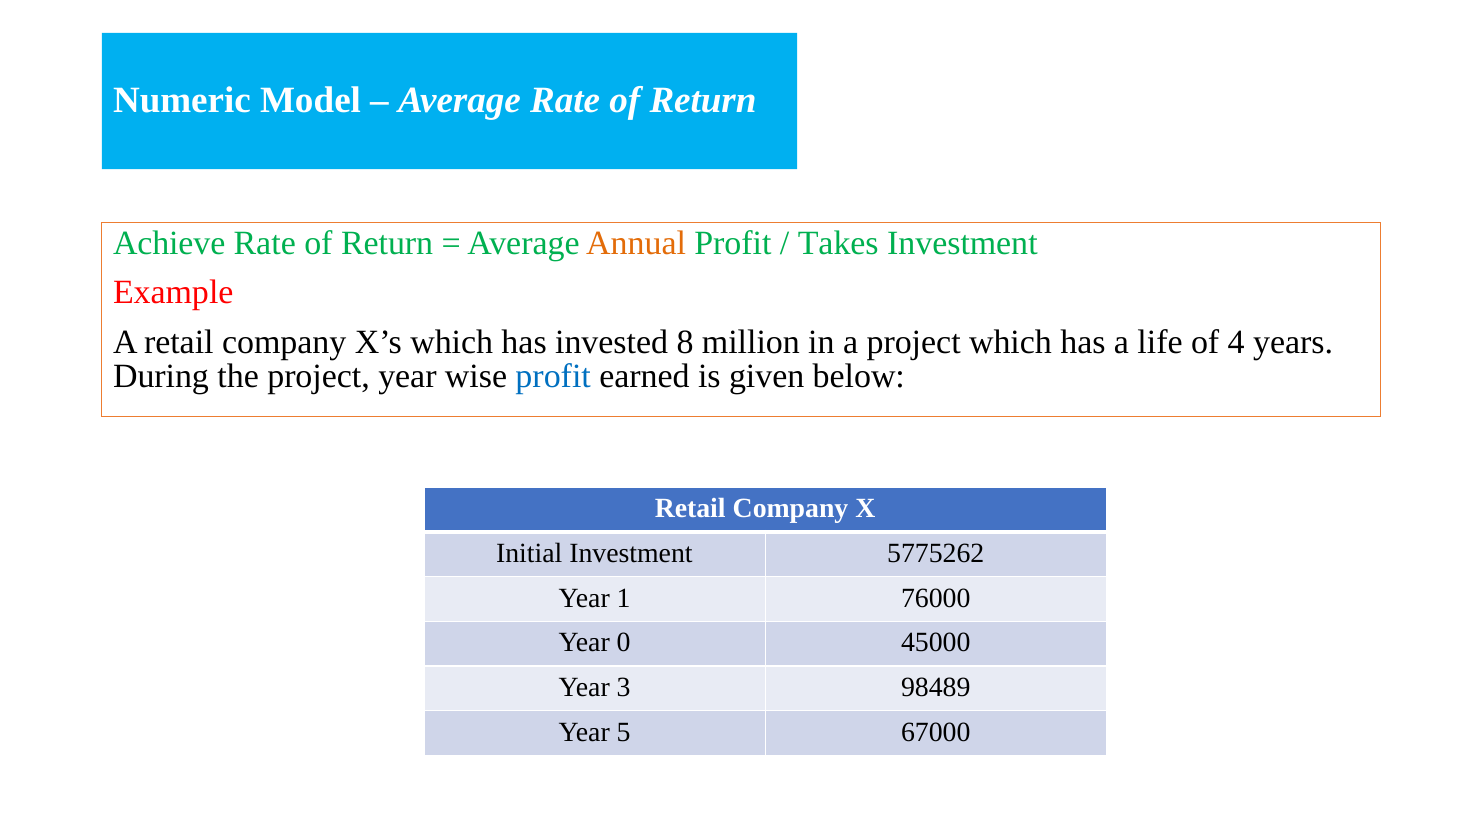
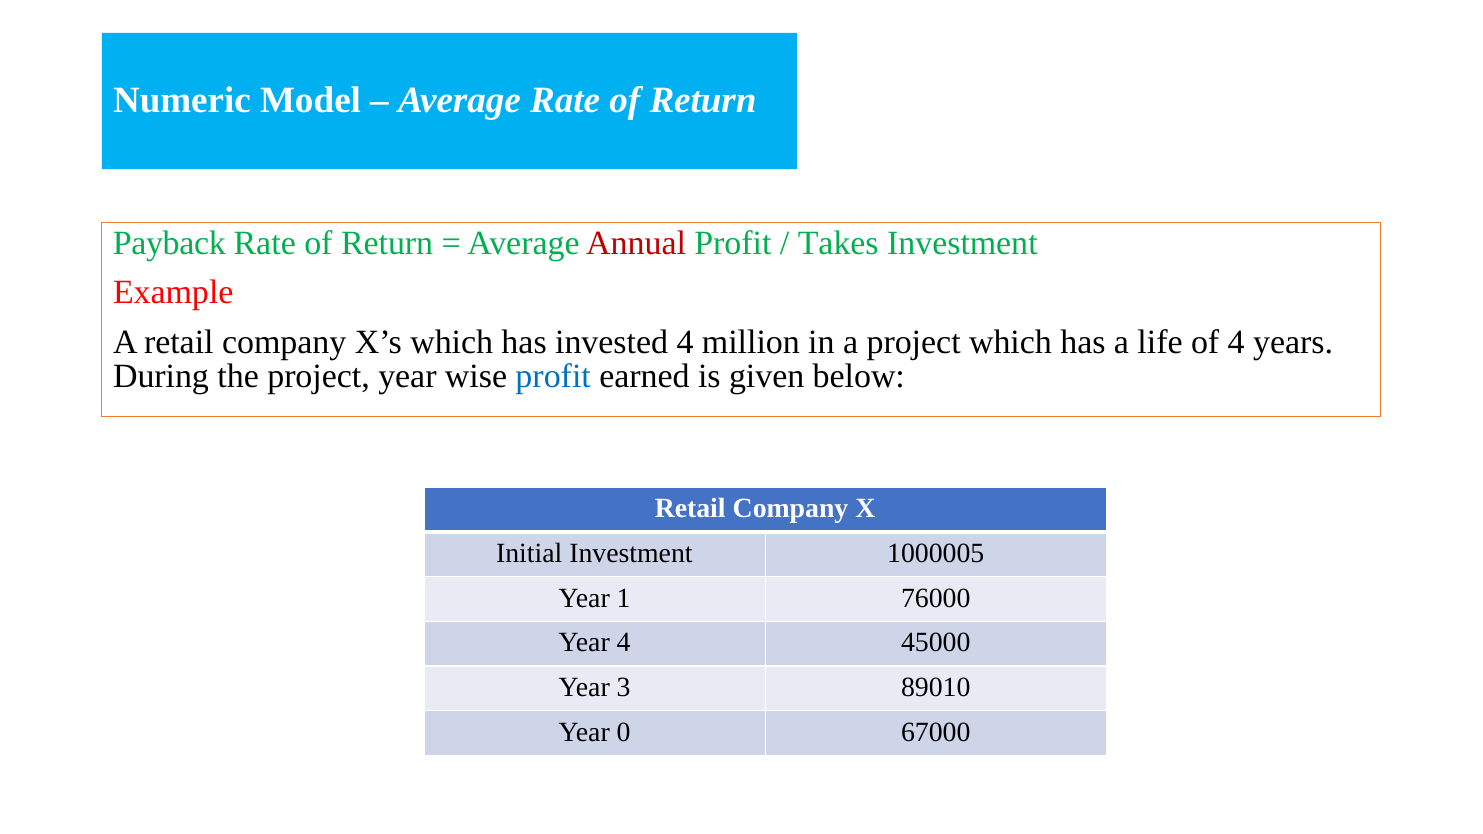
Achieve: Achieve -> Payback (169, 243)
Annual colour: orange -> red (636, 243)
invested 8: 8 -> 4 (685, 342)
5775262: 5775262 -> 1000005 (936, 553)
Year 0: 0 -> 4 (624, 643)
98489: 98489 -> 89010 (936, 687)
5: 5 -> 0 (624, 732)
